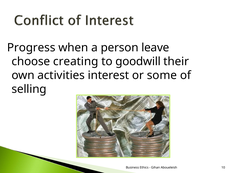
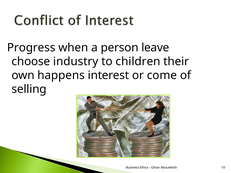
creating: creating -> industry (76, 62)
goodwill: goodwill -> children (138, 62)
activities: activities -> happens (61, 75)
some: some -> come (162, 75)
